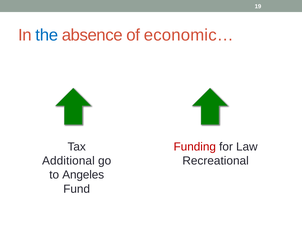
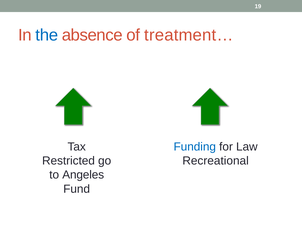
economic…: economic… -> treatment… (189, 35)
Funding colour: red -> blue (195, 147)
Additional: Additional -> Restricted (68, 161)
